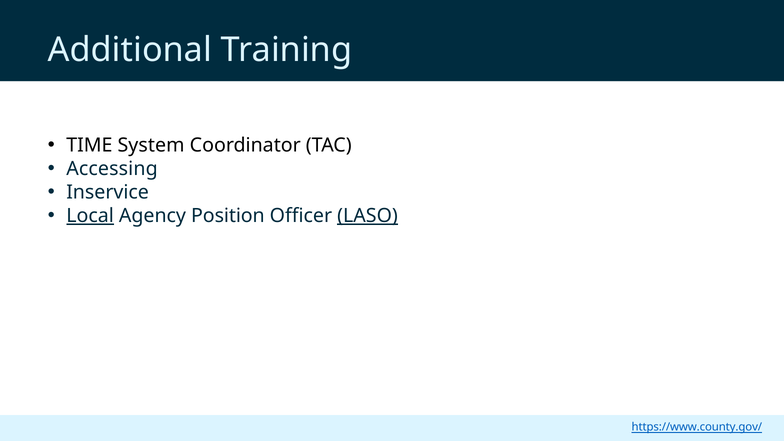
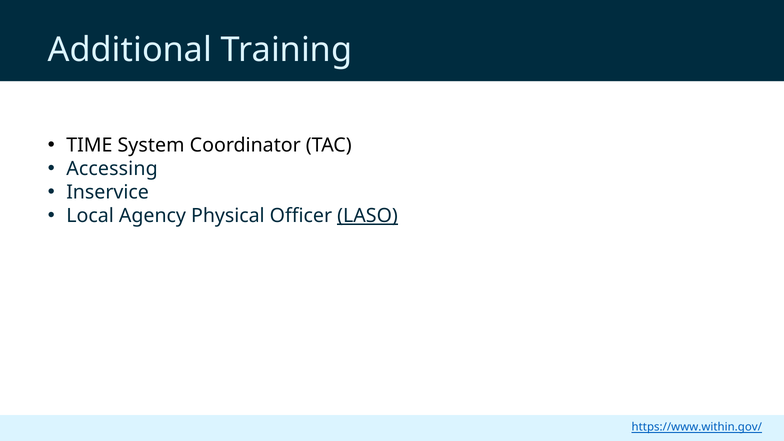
Local underline: present -> none (90, 216)
Position: Position -> Physical (228, 216)
https://www.county.gov/: https://www.county.gov/ -> https://www.within.gov/ (697, 427)
